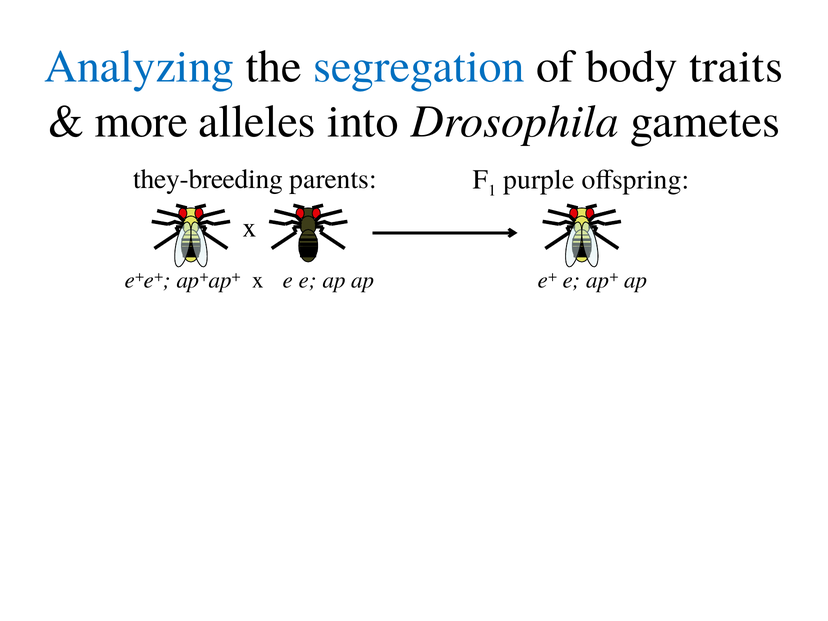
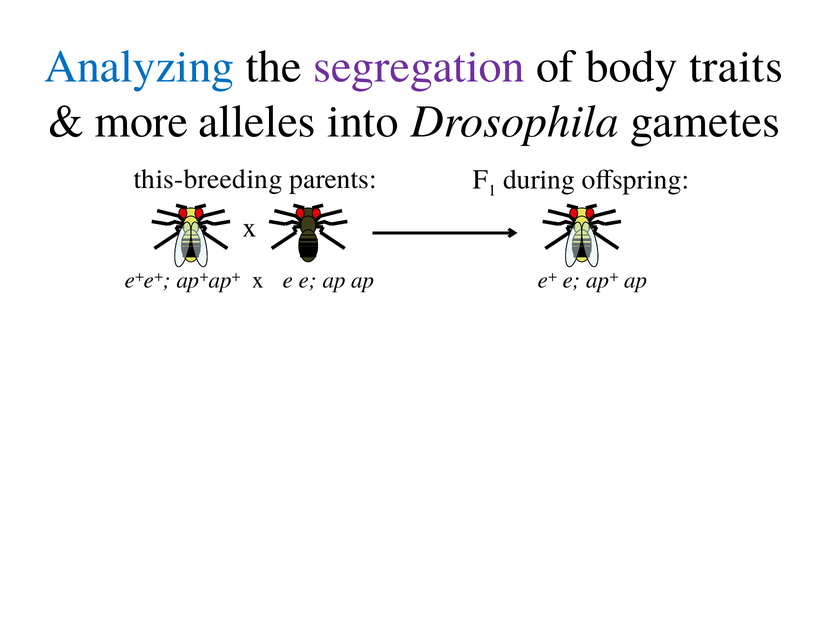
segregation colour: blue -> purple (419, 67)
they-breeding: they-breeding -> this-breeding (208, 179)
purple: purple -> during (539, 180)
